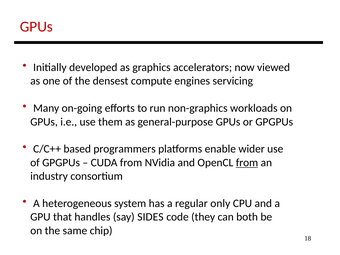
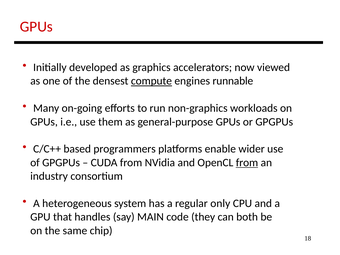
compute underline: none -> present (151, 81)
servicing: servicing -> runnable (233, 81)
SIDES: SIDES -> MAIN (150, 217)
